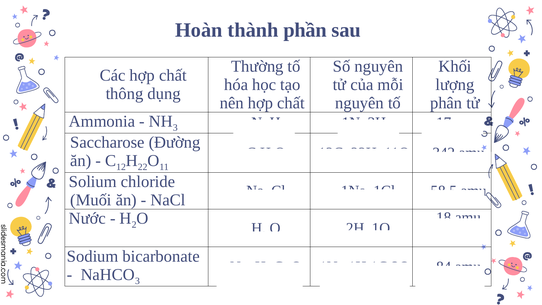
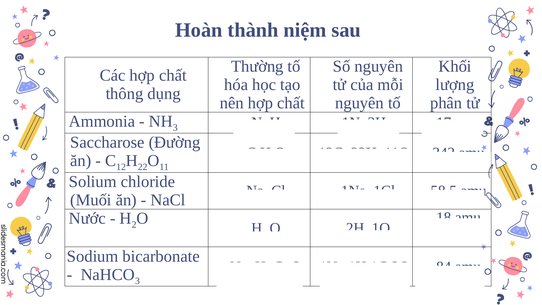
phần: phần -> niệm (305, 30)
